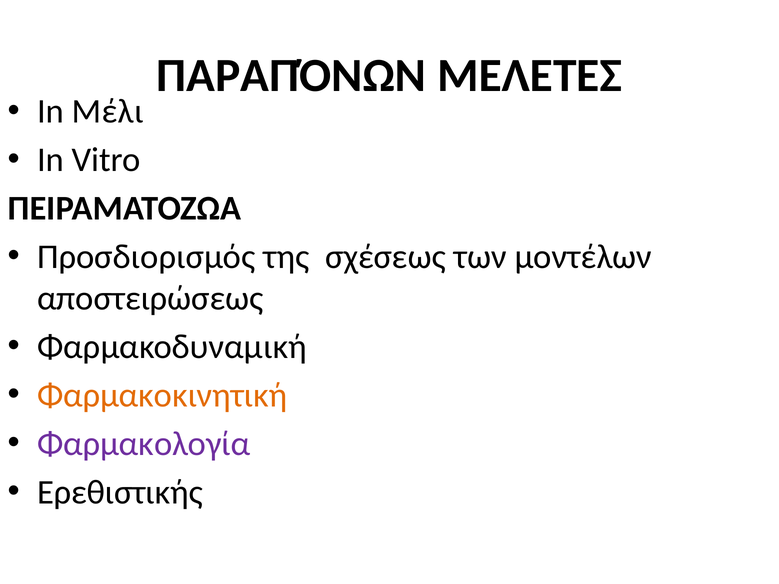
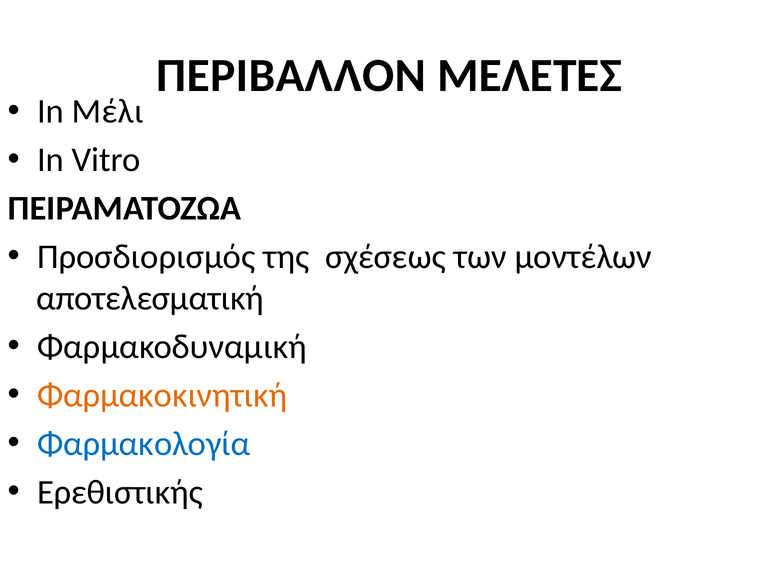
ΠΑΡΑΠΌΝΩΝ: ΠΑΡΑΠΌΝΩΝ -> ΠΕΡΙΒΑΛΛΟΝ (291, 75)
αποστειρώσεως: αποστειρώσεως -> αποτελεσματική (150, 299)
Φαρμακολογία colour: purple -> blue (144, 444)
